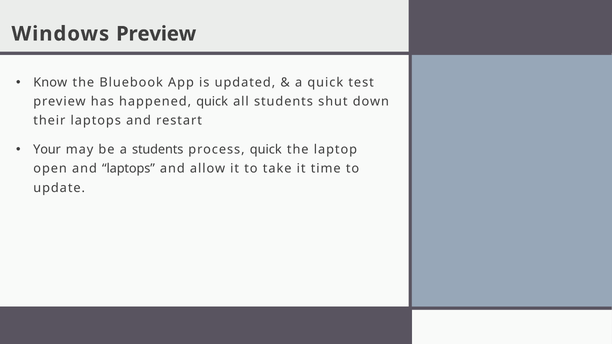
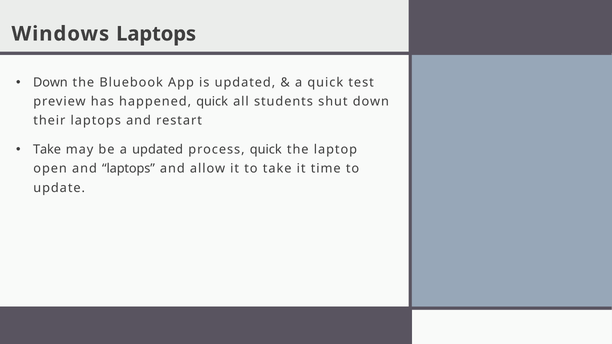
Windows Preview: Preview -> Laptops (156, 34)
Know: Know -> Down (50, 83)
Your: Your -> Take (47, 150)
a students: students -> updated (158, 150)
